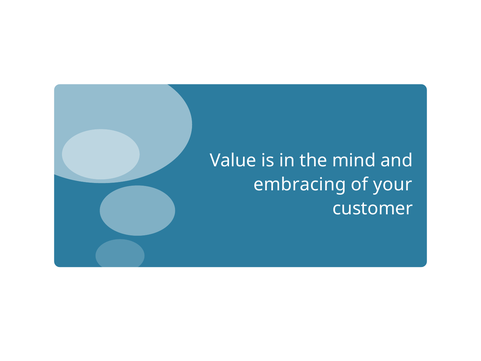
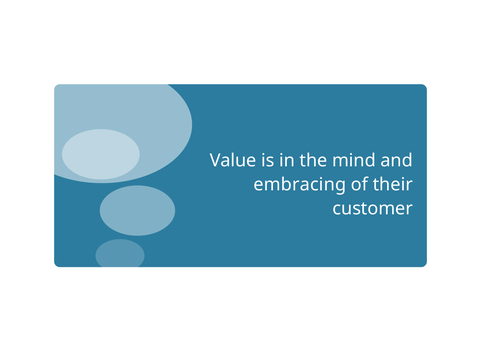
your: your -> their (393, 184)
